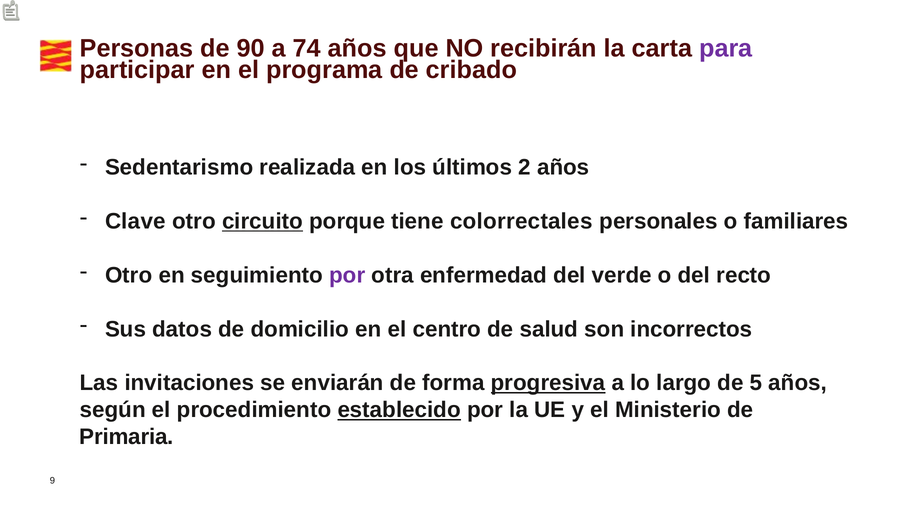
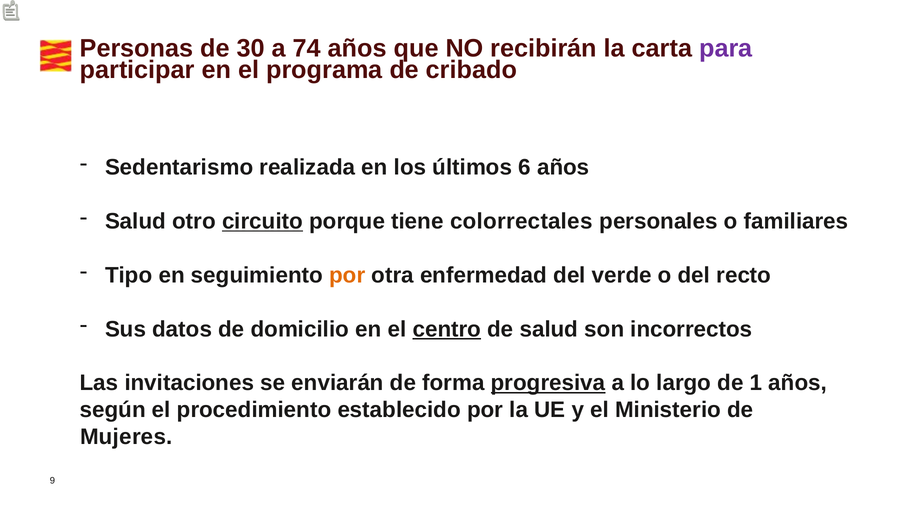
90: 90 -> 30 (251, 48)
2: 2 -> 6 (525, 167)
Clave: Clave -> Salud (136, 221)
Otro: Otro -> Tipo (129, 275)
por colour: purple -> orange (347, 275)
centro underline: none -> present (447, 329)
5: 5 -> 1 (756, 383)
establecido underline: present -> none (399, 410)
Primaria: Primaria -> Mujeres (126, 437)
